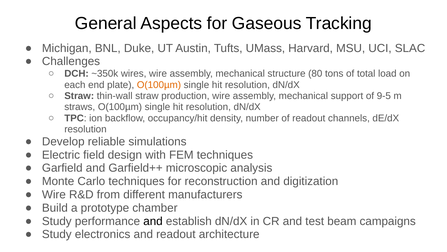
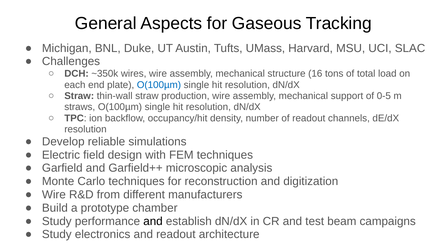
80: 80 -> 16 (315, 73)
O(100µm colour: orange -> blue (159, 85)
9-5: 9-5 -> 0-5 (384, 96)
